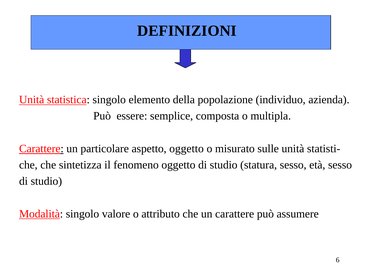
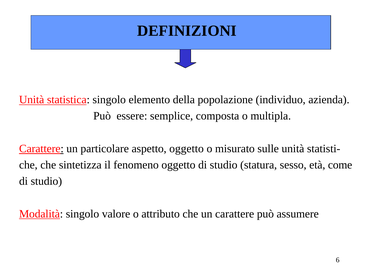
età sesso: sesso -> come (340, 165)
